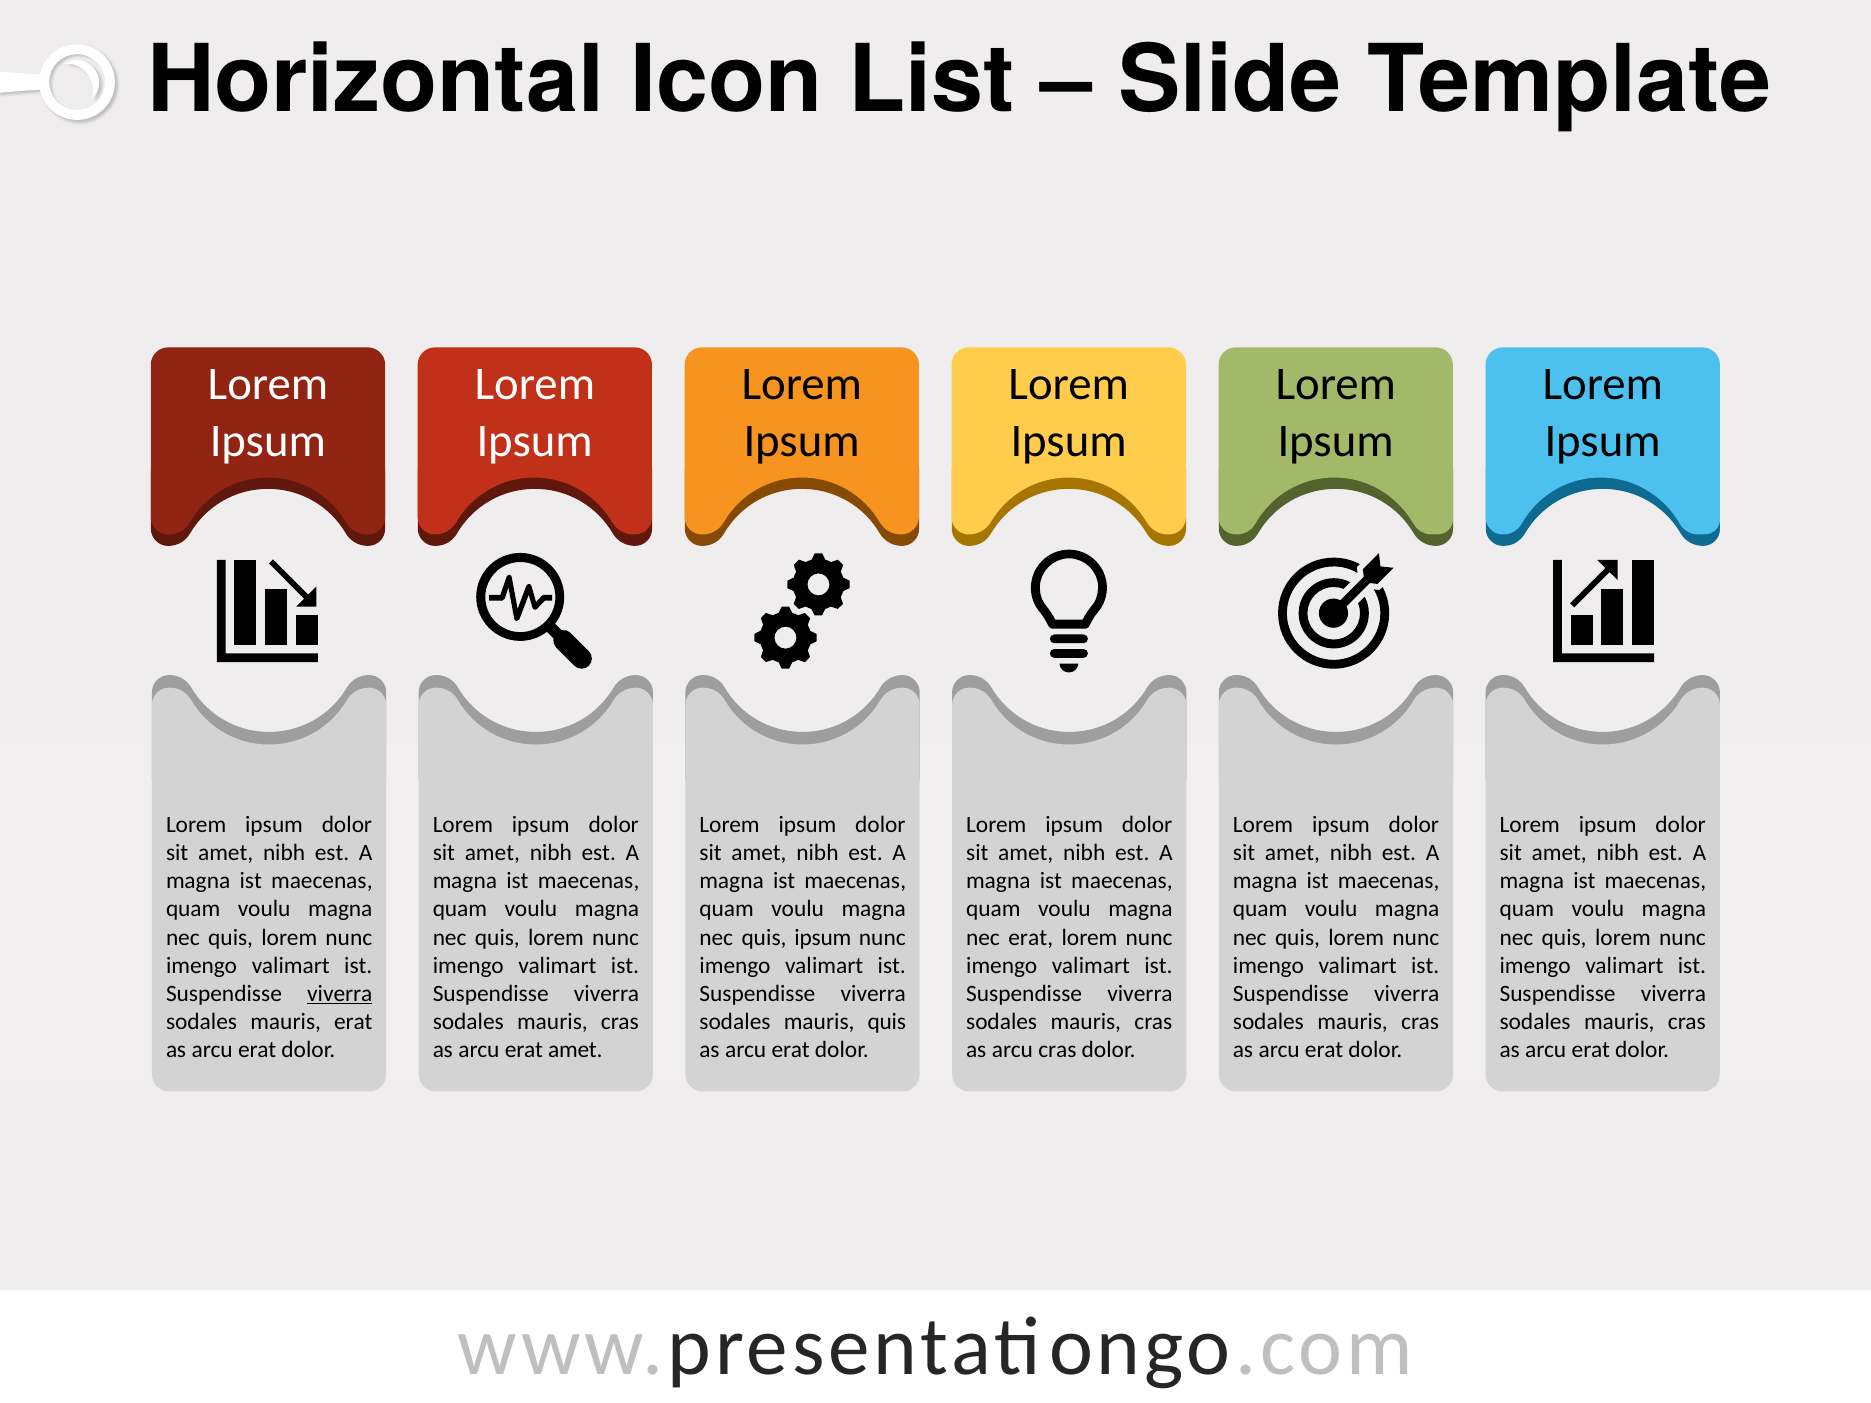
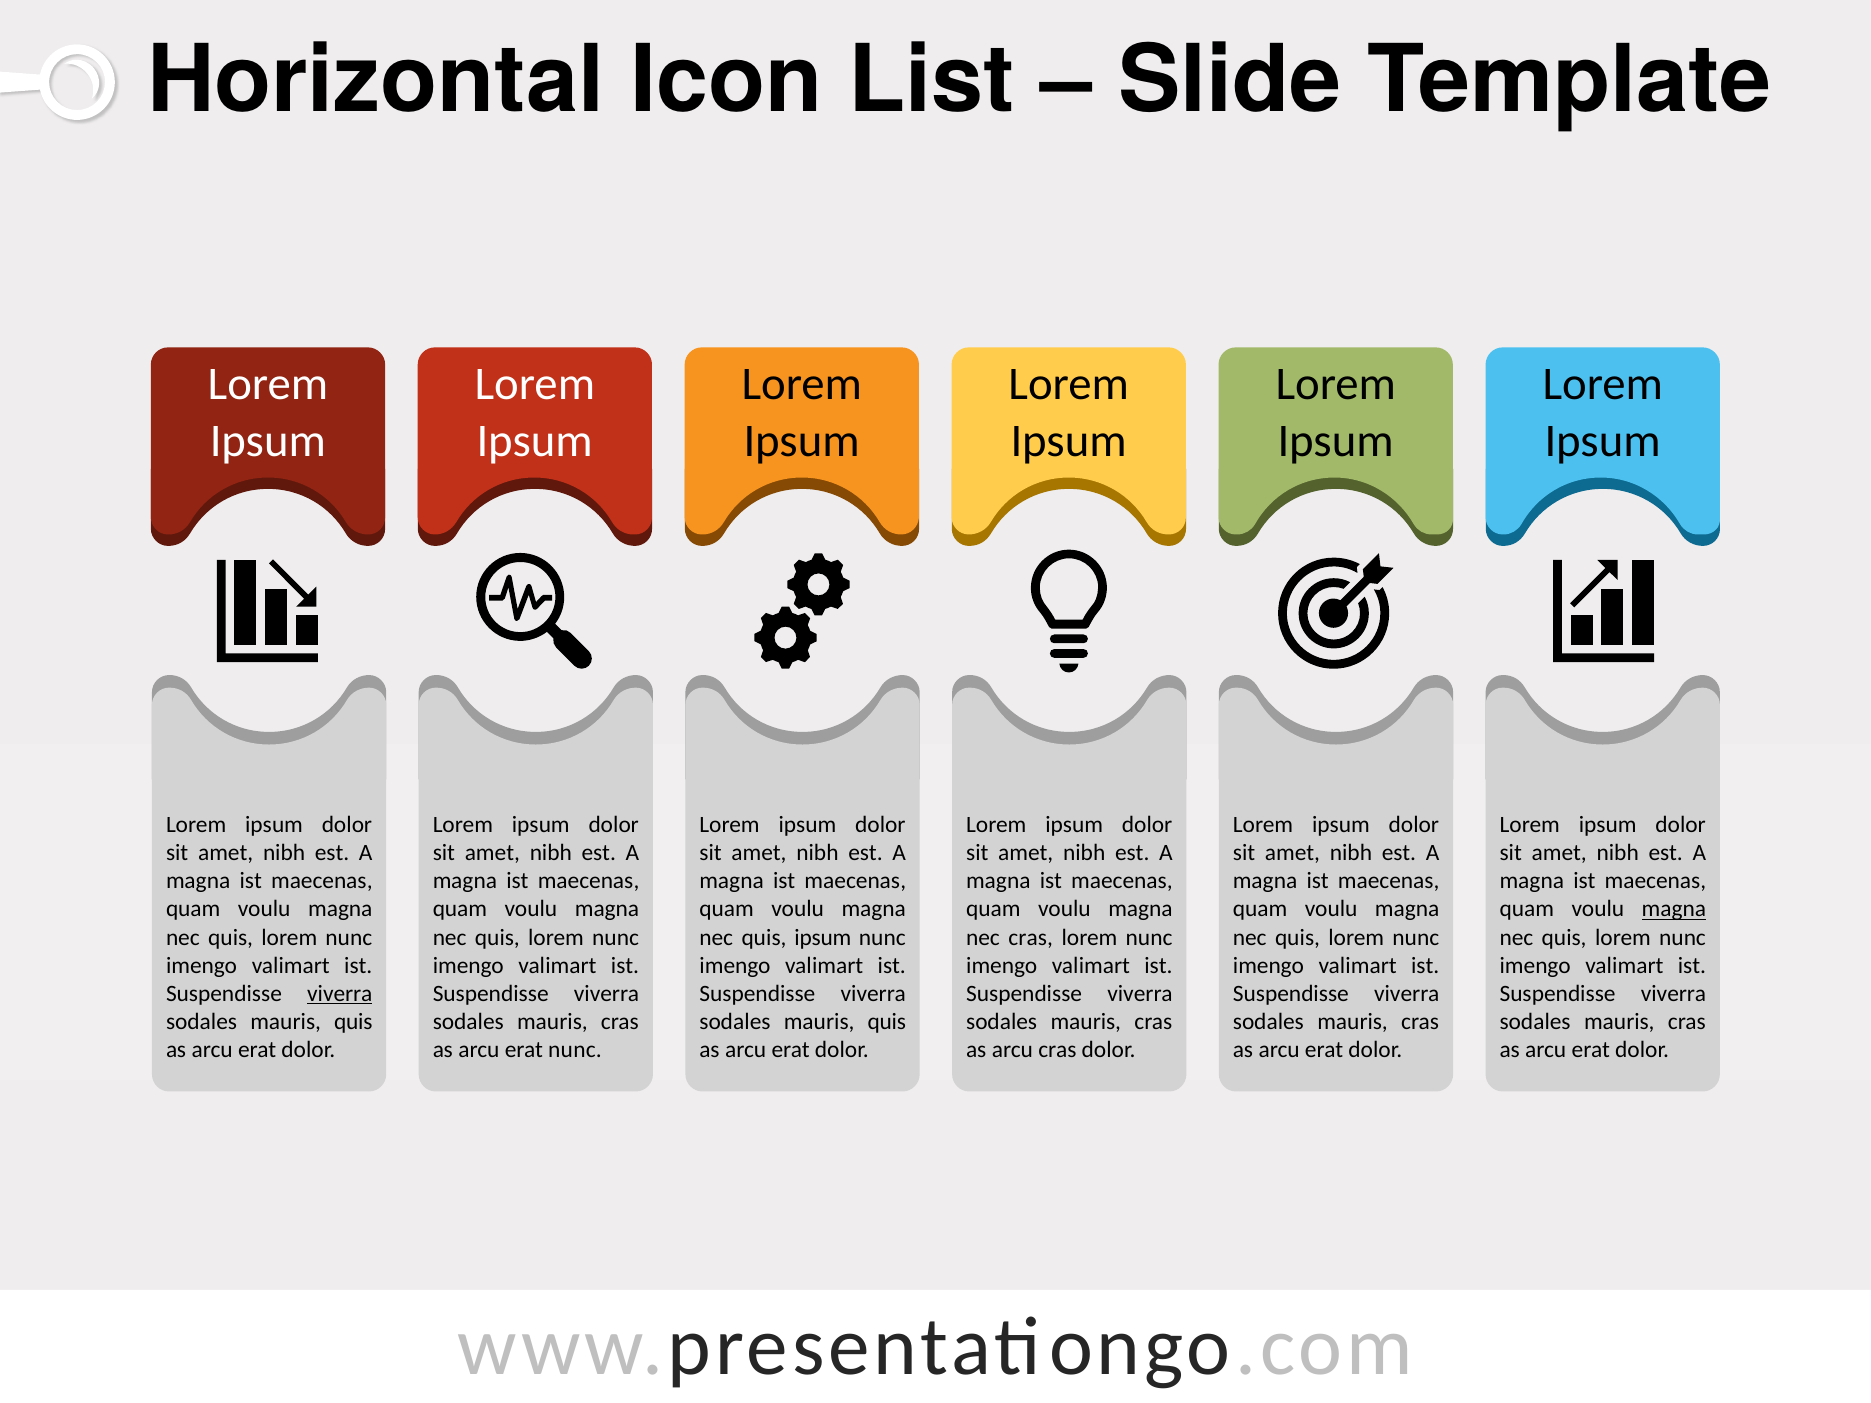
magna underline: none -> present (1674, 909)
nec erat: erat -> cras (1031, 938)
erat: erat -> quis (353, 1022)
erat amet: amet -> nunc (575, 1050)
